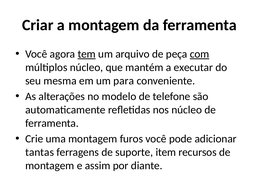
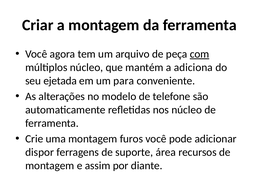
tem underline: present -> none (87, 54)
executar: executar -> adiciona (193, 67)
mesma: mesma -> ejetada (60, 81)
tantas: tantas -> dispor (40, 152)
item: item -> área (166, 152)
